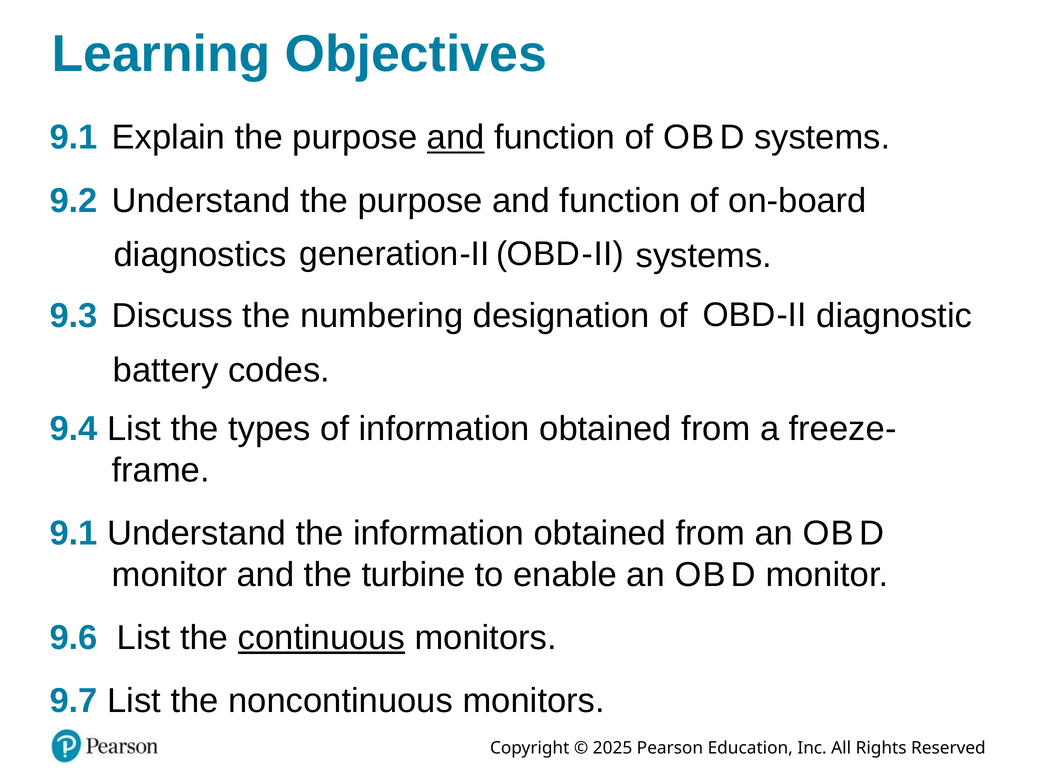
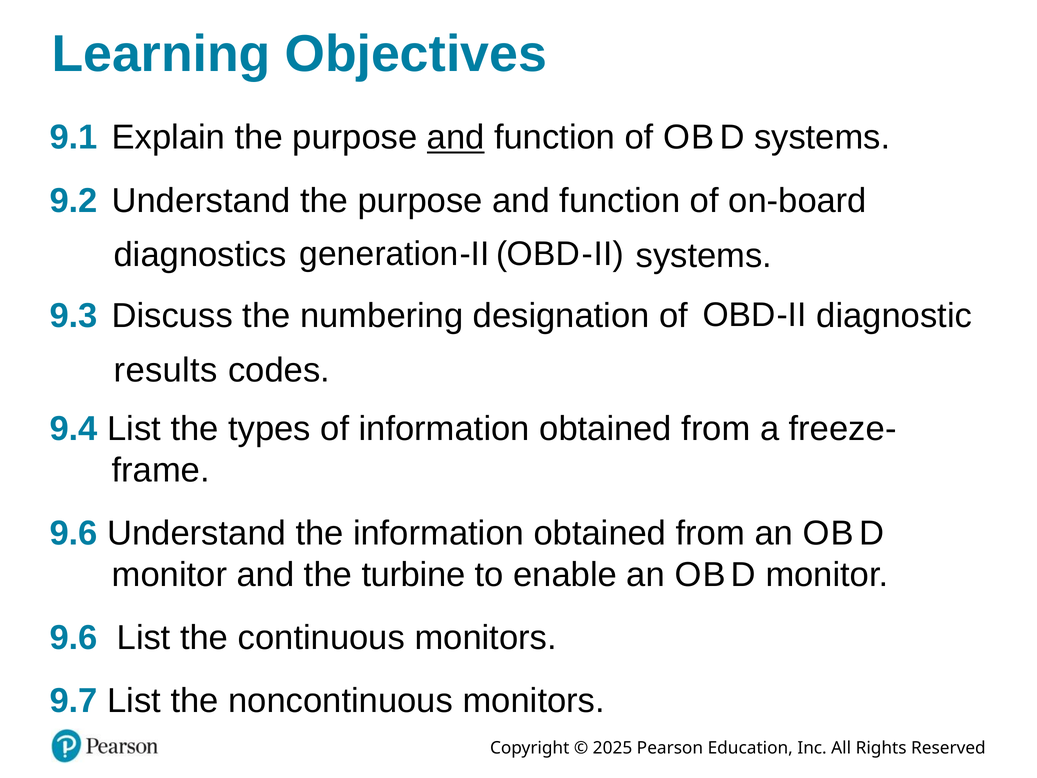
battery: battery -> results (166, 370)
9.1: 9.1 -> 9.6 (74, 533)
continuous underline: present -> none (321, 638)
